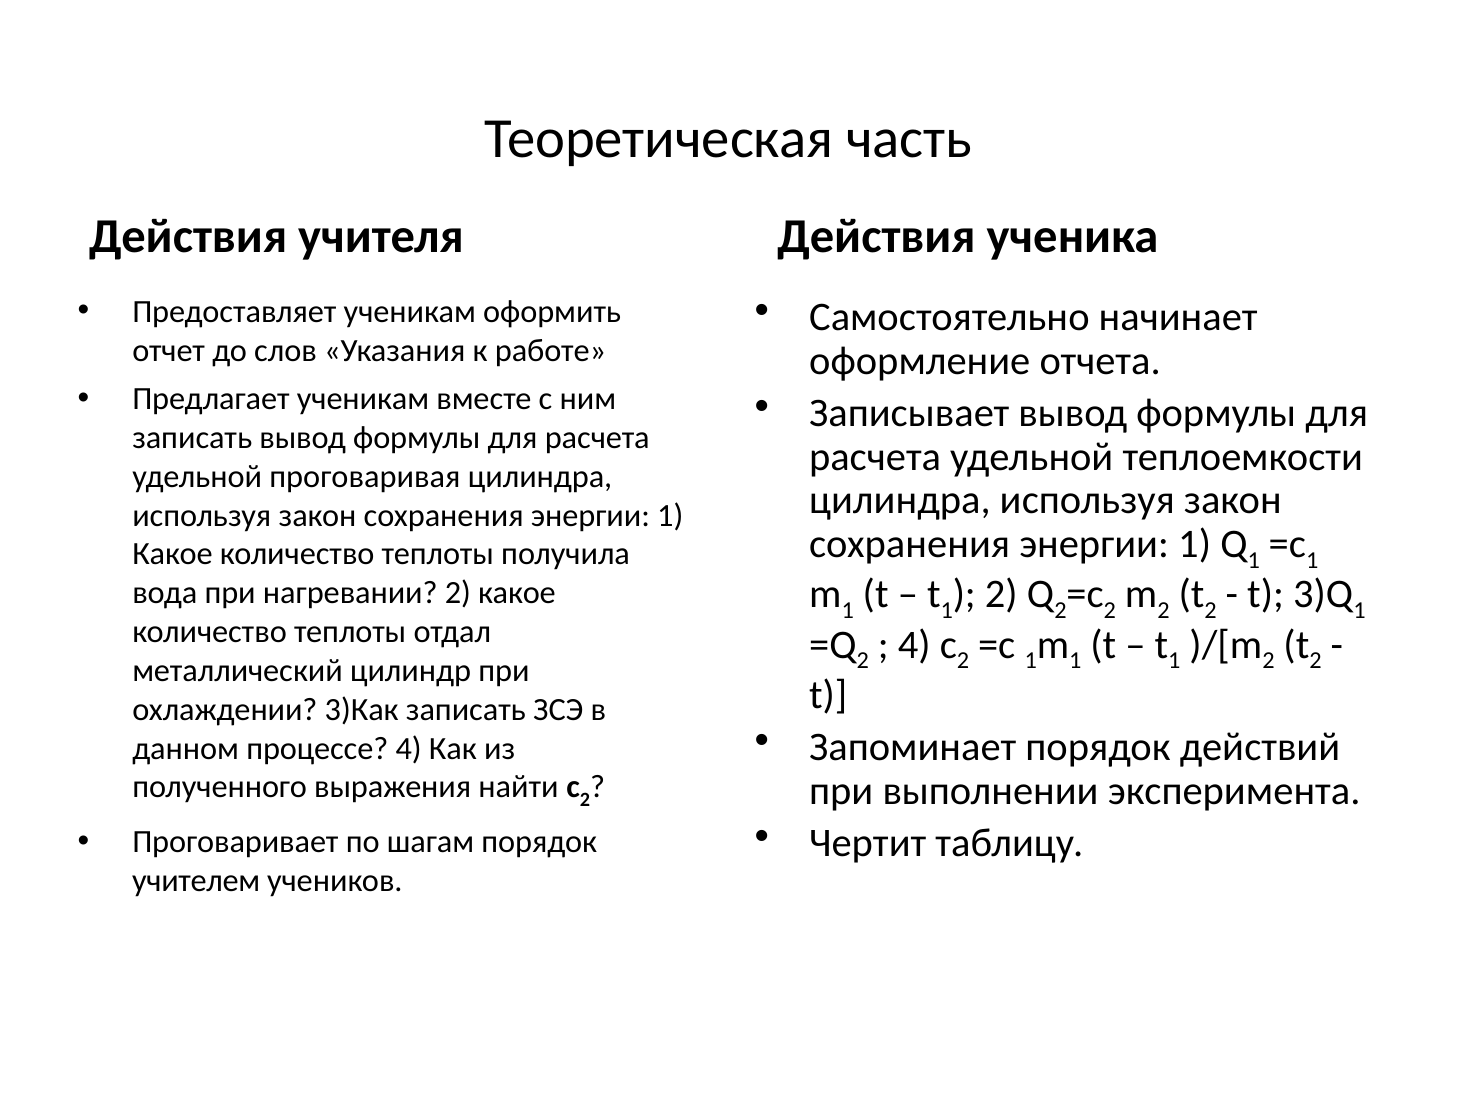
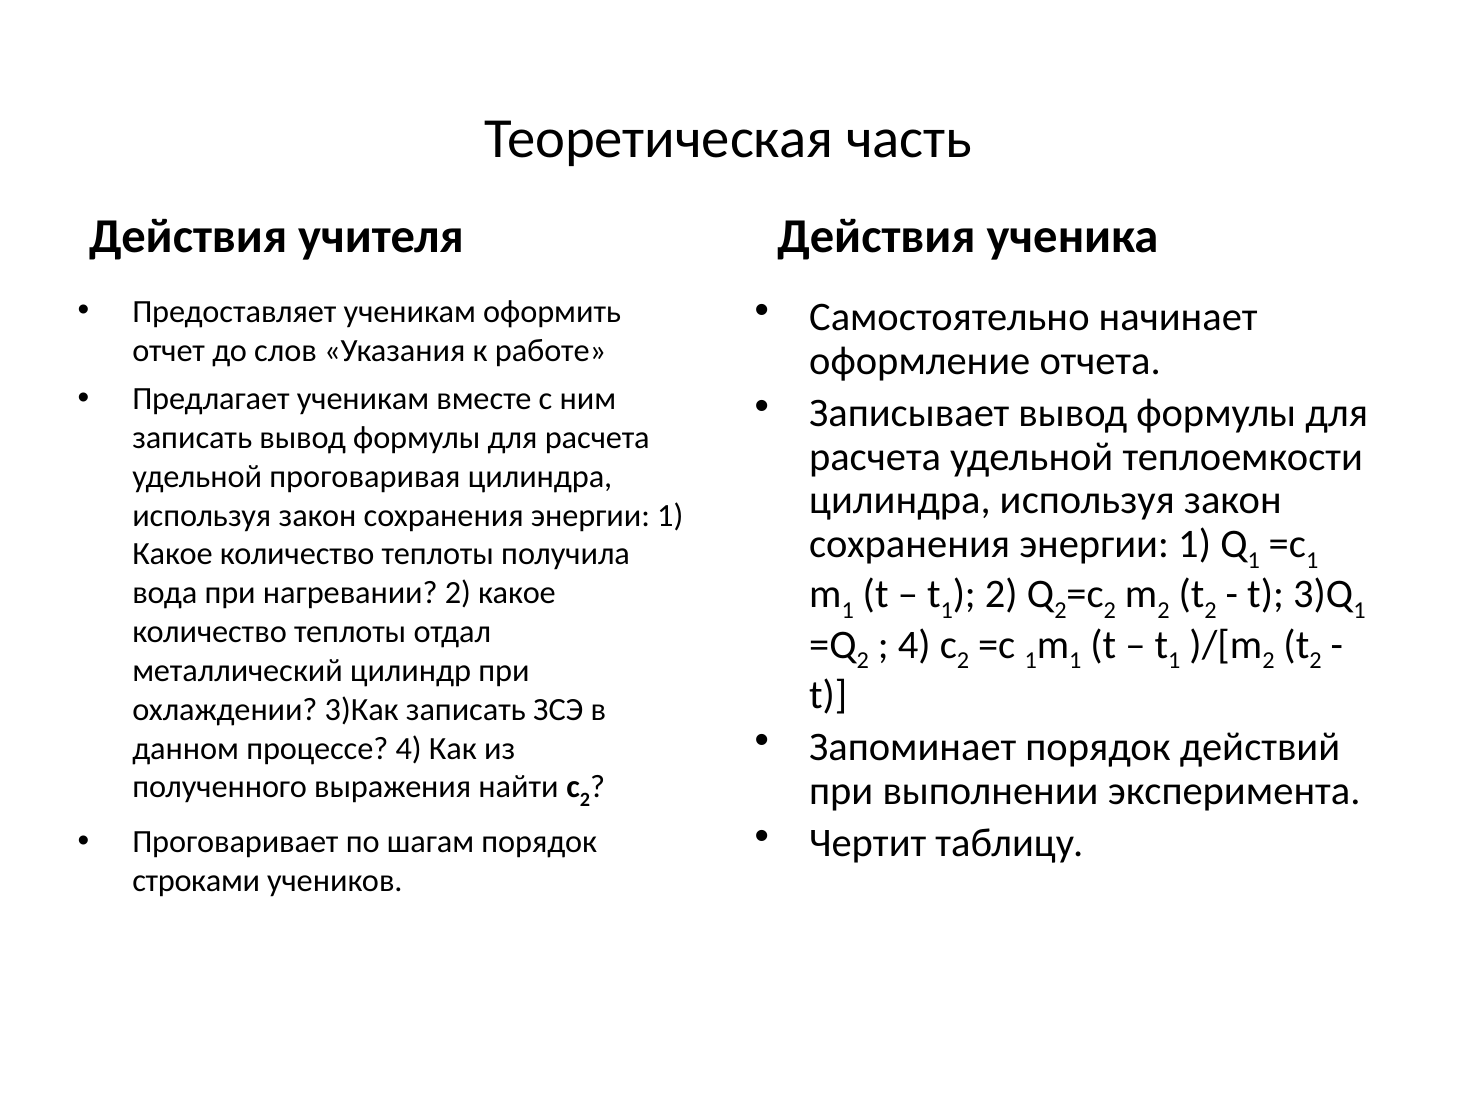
учителем: учителем -> строками (196, 881)
